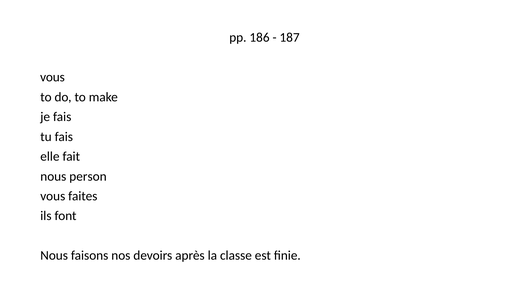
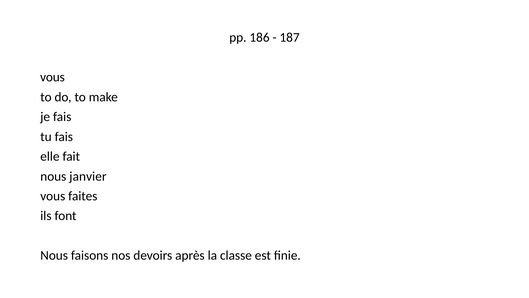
person: person -> janvier (88, 176)
